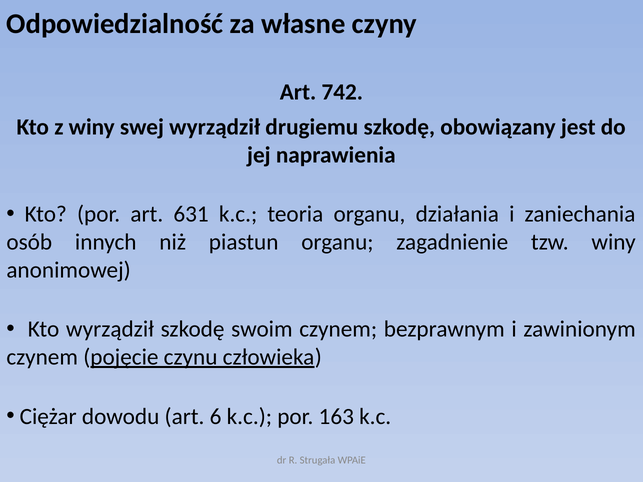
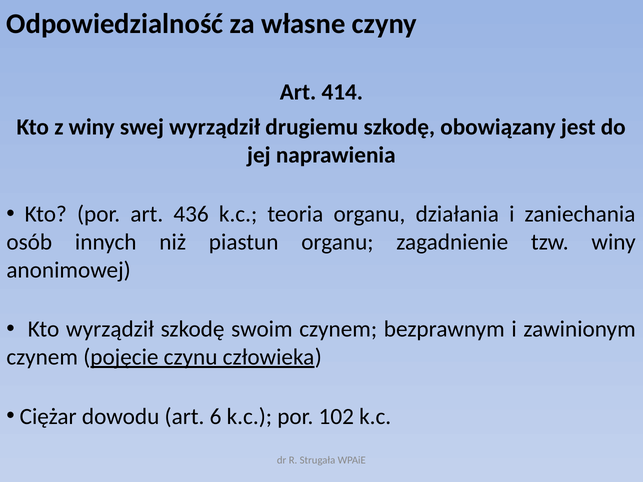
742: 742 -> 414 (342, 92)
631: 631 -> 436 (191, 214)
163: 163 -> 102 (336, 417)
